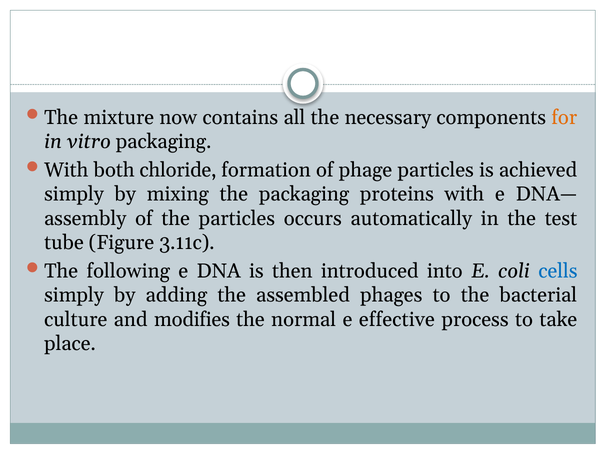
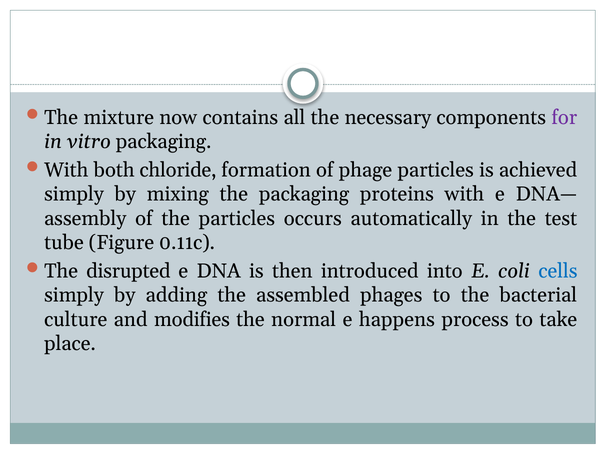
for colour: orange -> purple (564, 118)
3.11c: 3.11c -> 0.11c (187, 243)
following: following -> disrupted (128, 271)
effective: effective -> happens (397, 320)
